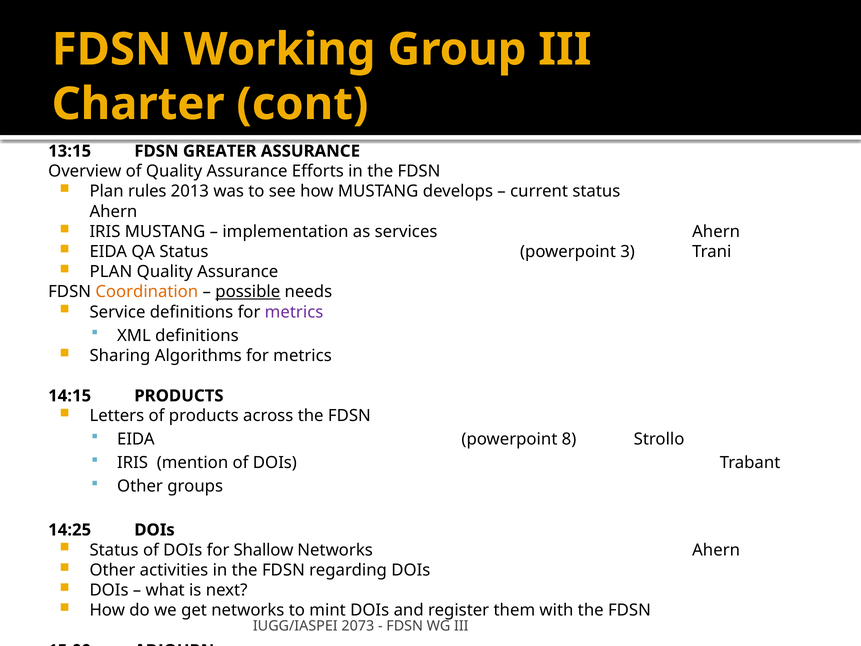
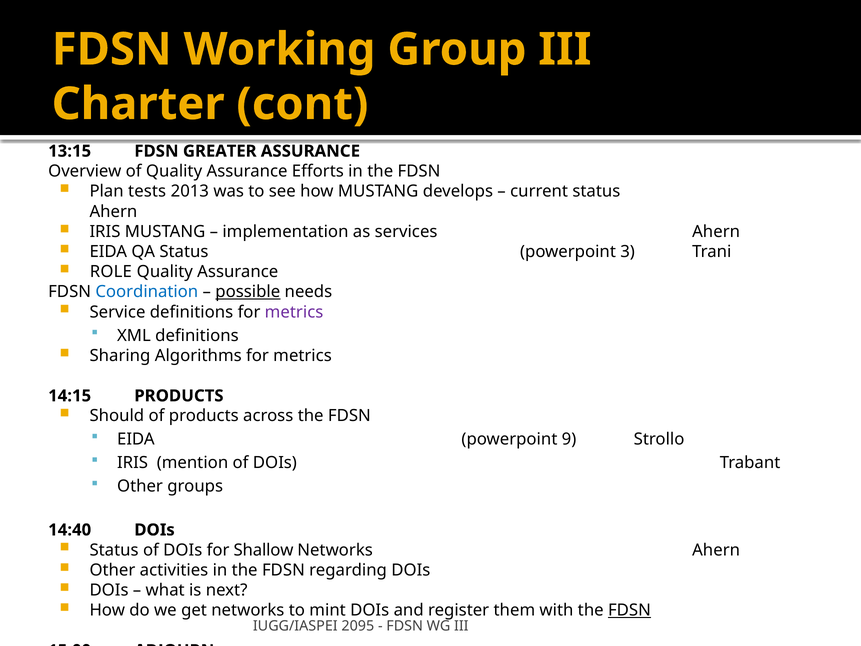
rules: rules -> tests (147, 191)
PLAN: PLAN -> ROLE (111, 272)
Coordination colour: orange -> blue (147, 292)
Letters: Letters -> Should (117, 416)
8: 8 -> 9 (569, 439)
14:25: 14:25 -> 14:40 (70, 530)
FDSN underline: none -> present (629, 610)
2073: 2073 -> 2095 (358, 626)
